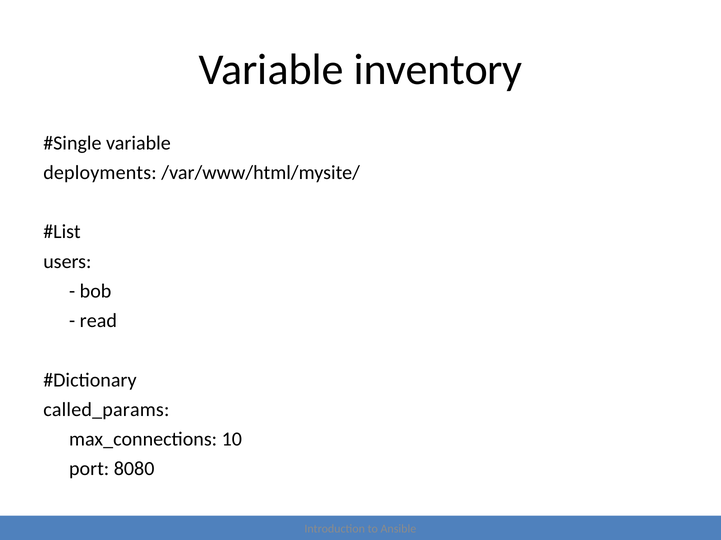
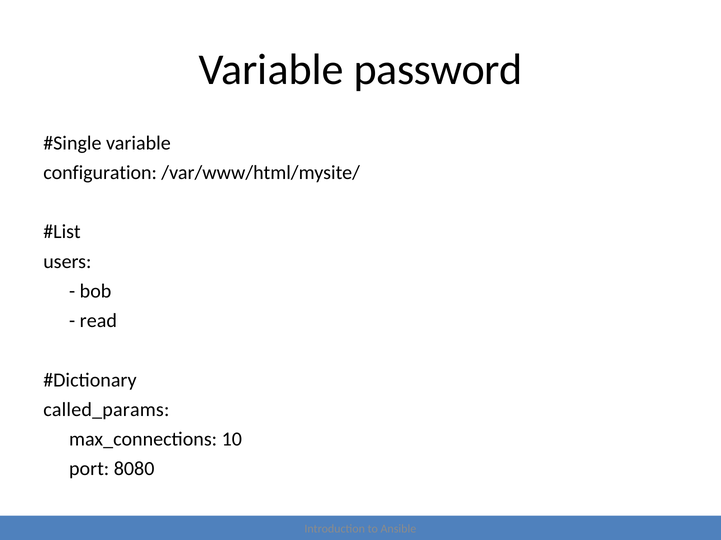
inventory: inventory -> password (438, 70)
deployments: deployments -> configuration (100, 173)
